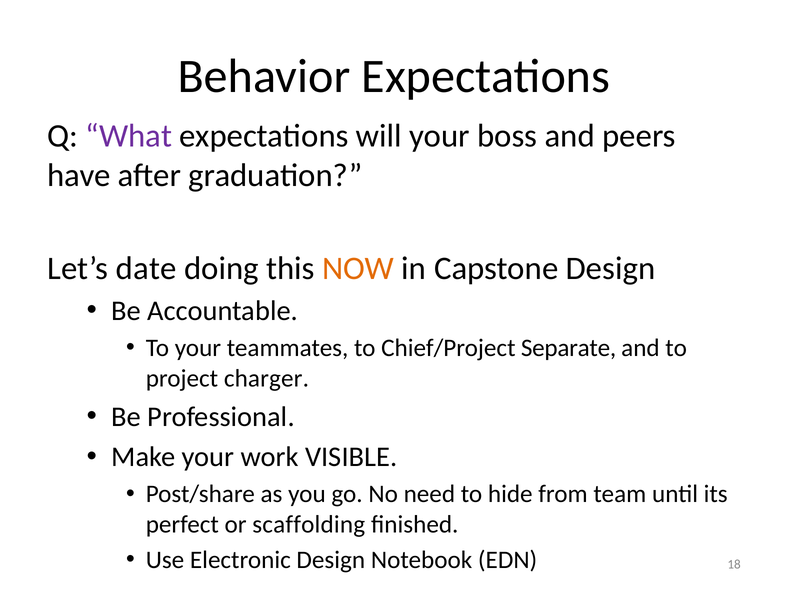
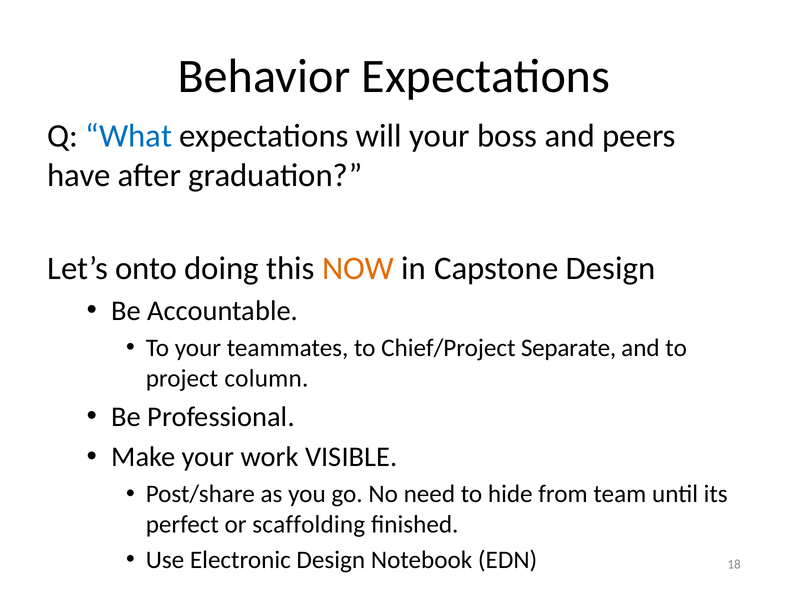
What colour: purple -> blue (129, 136)
date: date -> onto (146, 268)
charger: charger -> column (266, 378)
